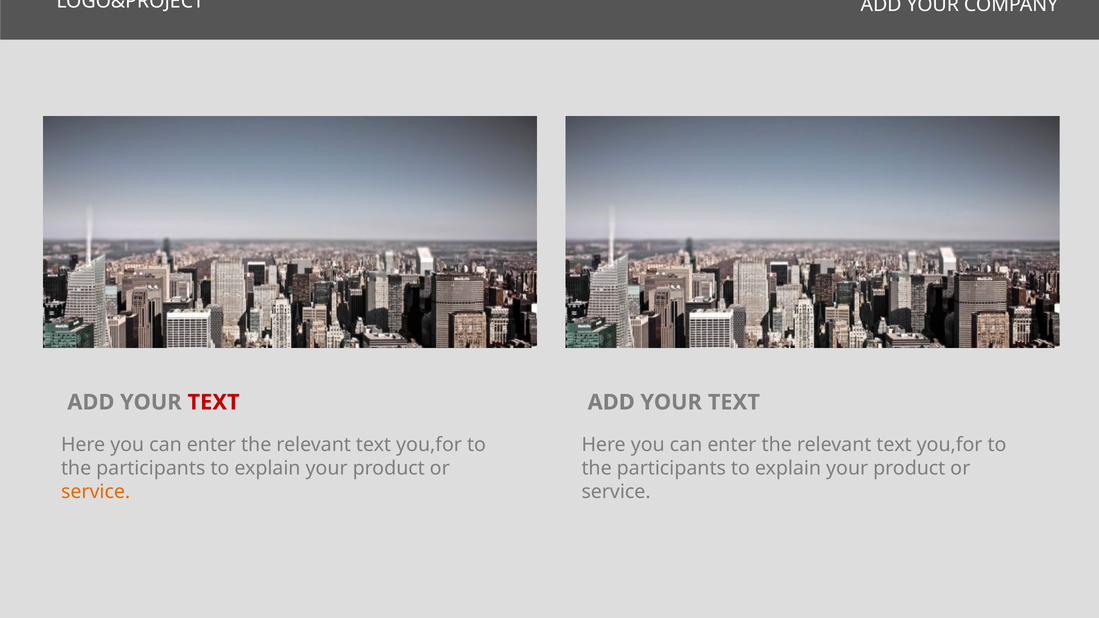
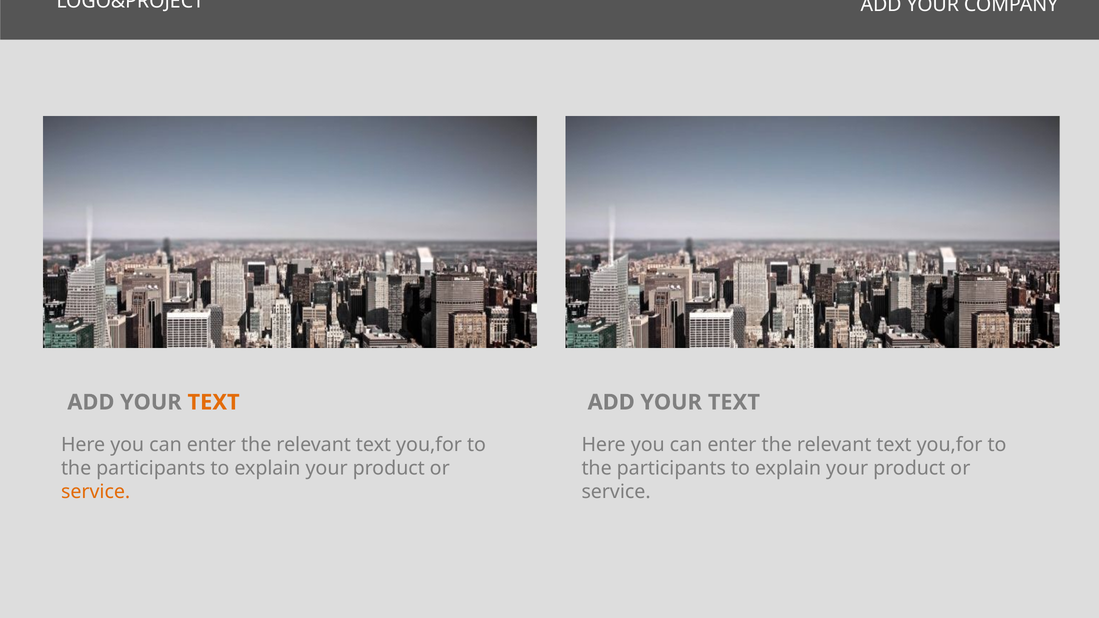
TEXT colour: red -> orange (214, 402)
